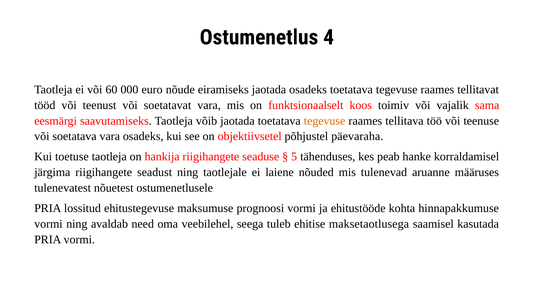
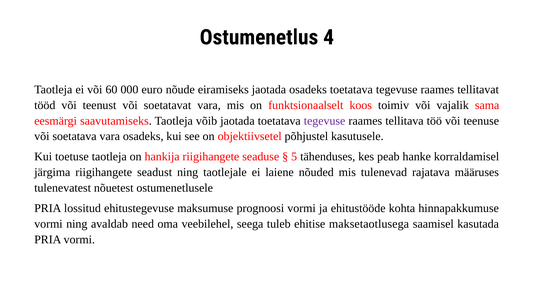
tegevuse colour: orange -> purple (325, 121)
päevaraha: päevaraha -> kasutusele (357, 137)
aruanne: aruanne -> rajatava (431, 173)
